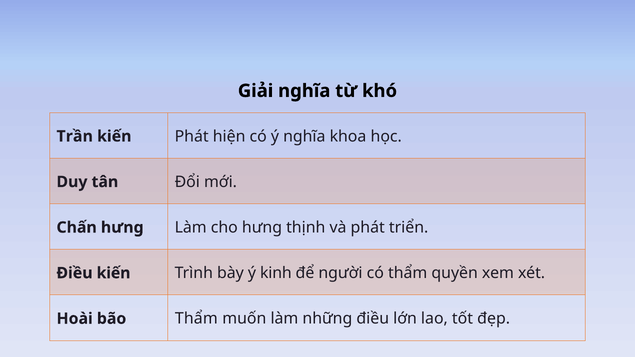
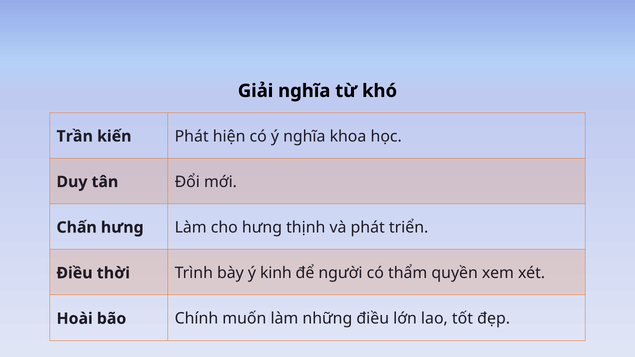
Điều kiến: kiến -> thời (113, 273)
Thẩm: Thẩm -> Chính (196, 319)
